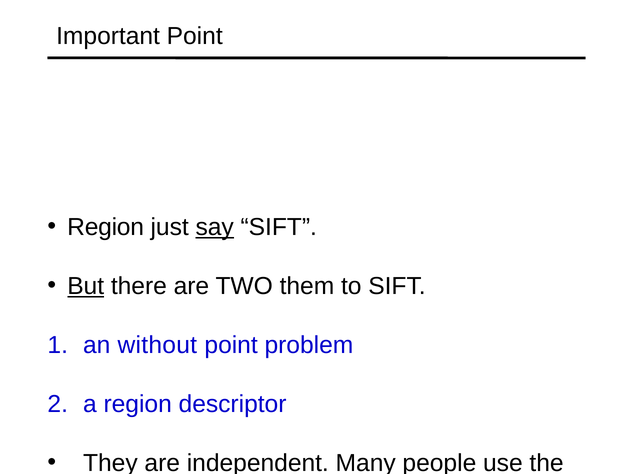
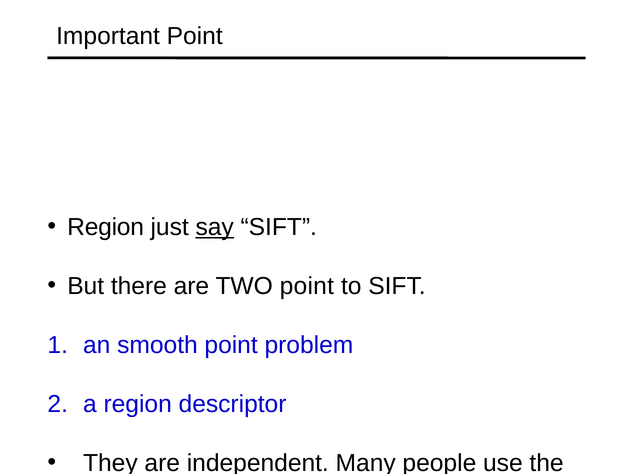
But underline: present -> none (86, 287)
TWO them: them -> point (307, 287)
an without: without -> smooth (157, 346)
